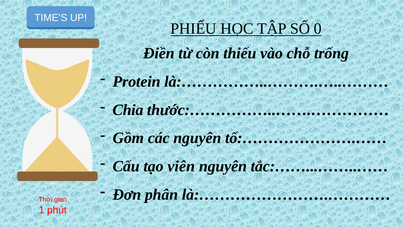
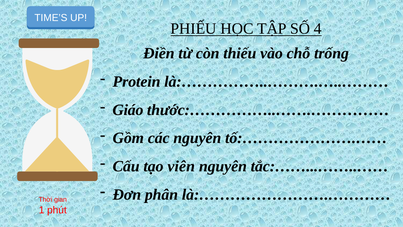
0: 0 -> 4 (318, 29)
Chia: Chia -> Giáo (128, 110)
